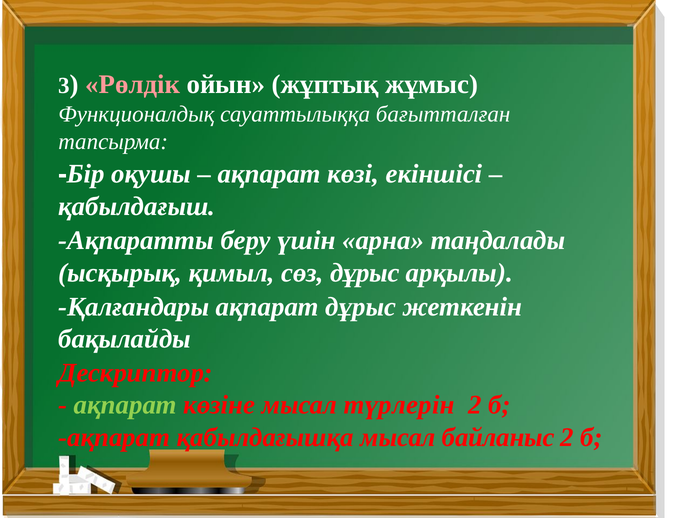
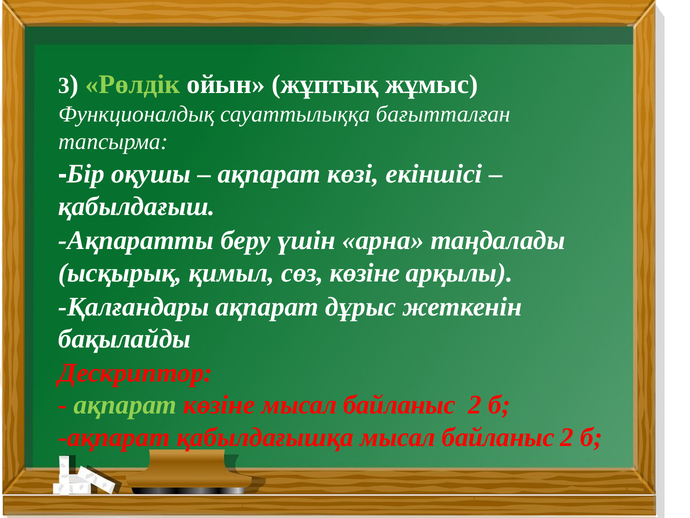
Рөлдік colour: pink -> light green (133, 85)
сөз дұрыс: дұрыс -> көзіне (365, 272)
көзіне мысал түрлерін: түрлерін -> байланыс (399, 405)
